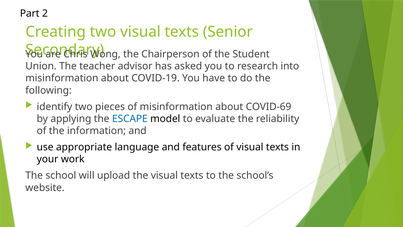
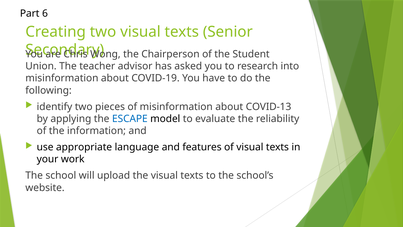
2: 2 -> 6 (45, 14)
COVID-69: COVID-69 -> COVID-13 (269, 107)
